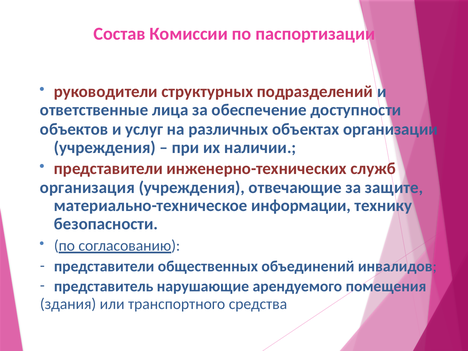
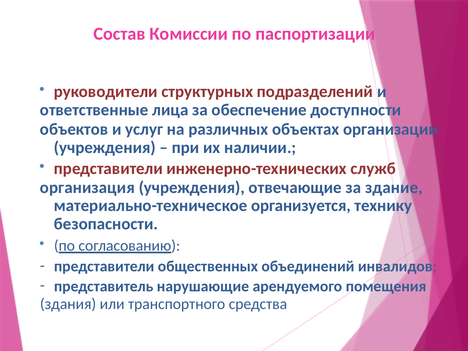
защите: защите -> здание (394, 187)
информации: информации -> организуется (301, 206)
